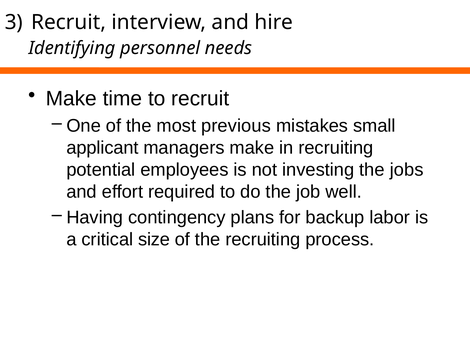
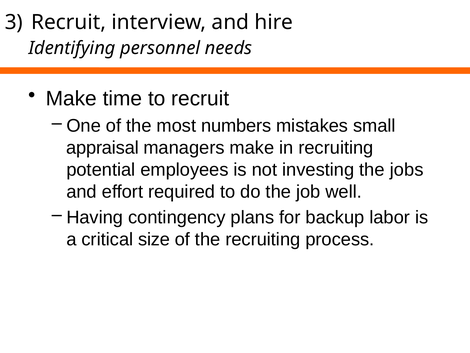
previous: previous -> numbers (236, 126)
applicant: applicant -> appraisal (102, 148)
